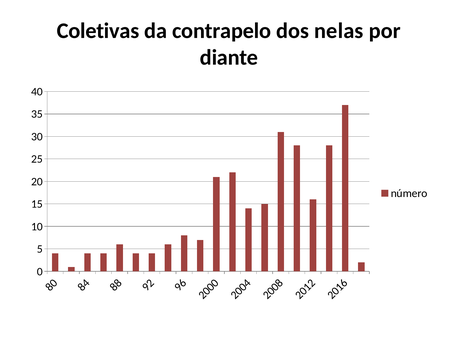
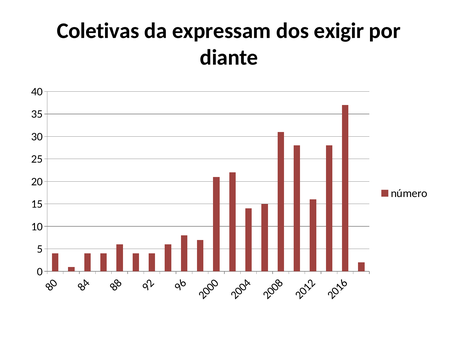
contrapelo: contrapelo -> expressam (222, 31)
nelas: nelas -> exigir (339, 31)
